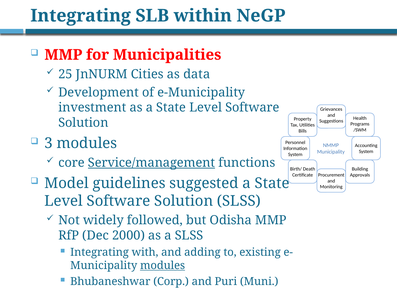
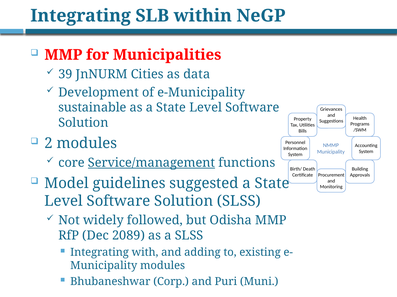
25: 25 -> 39 (65, 74)
investment: investment -> sustainable (92, 108)
3: 3 -> 2 (49, 144)
2000: 2000 -> 2089 (129, 236)
modules underline: present -> none (163, 266)
